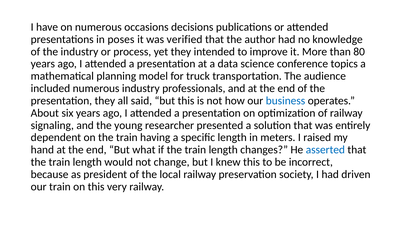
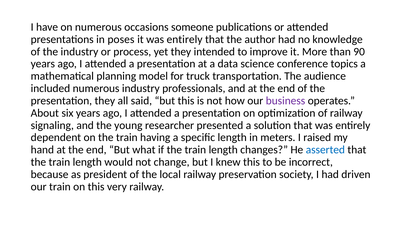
decisions: decisions -> someone (192, 27)
it was verified: verified -> entirely (185, 39)
80: 80 -> 90 (359, 52)
business colour: blue -> purple (286, 101)
